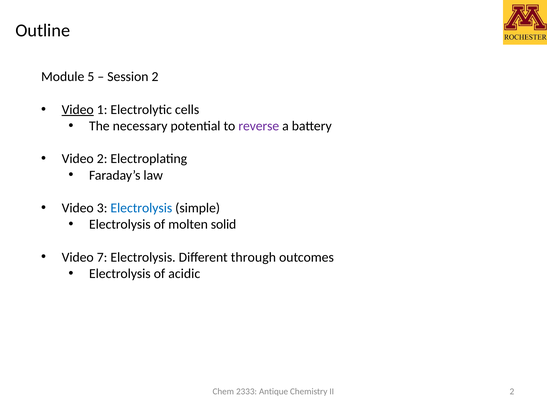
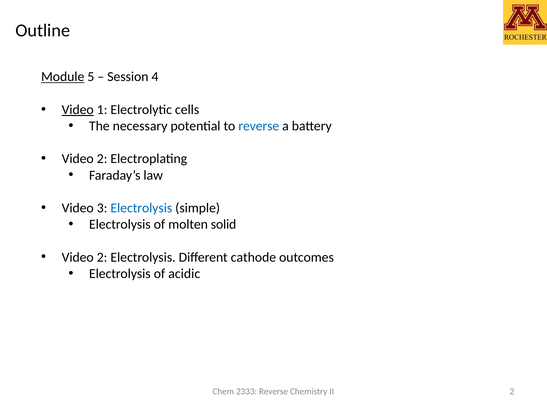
Module underline: none -> present (63, 77)
Session 2: 2 -> 4 (155, 77)
reverse colour: purple -> blue (259, 126)
7: 7 -> 2 (102, 257)
through: through -> cathode (253, 257)
2333 Antique: Antique -> Reverse (274, 392)
